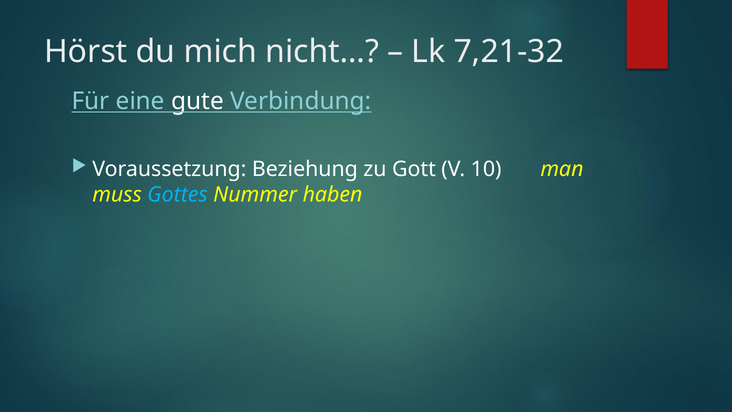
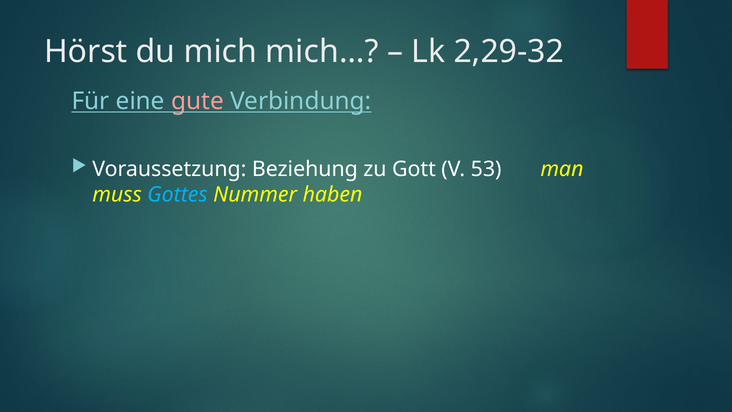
nicht…: nicht… -> mich… (322, 51)
7,21-32: 7,21-32 -> 2,29-32 (509, 51)
gute colour: white -> pink (197, 101)
10: 10 -> 53 (486, 169)
